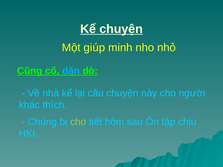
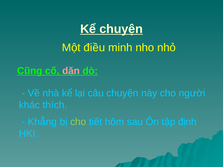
giúp: giúp -> điều (94, 48)
dặn colour: light blue -> pink (71, 71)
Chúng: Chúng -> Khẳng (42, 122)
chịu: chịu -> định (187, 122)
